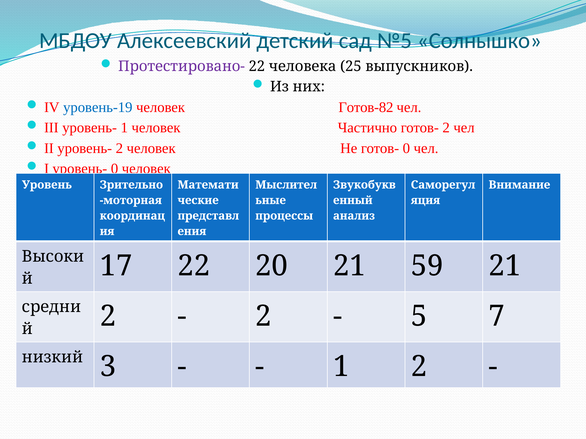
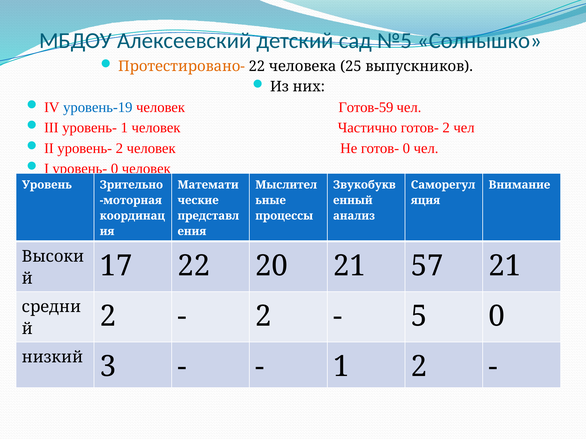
Протестировано- colour: purple -> orange (181, 66)
Готов-82: Готов-82 -> Готов-59 (366, 107)
59: 59 -> 57 (427, 266)
5 7: 7 -> 0 (497, 317)
